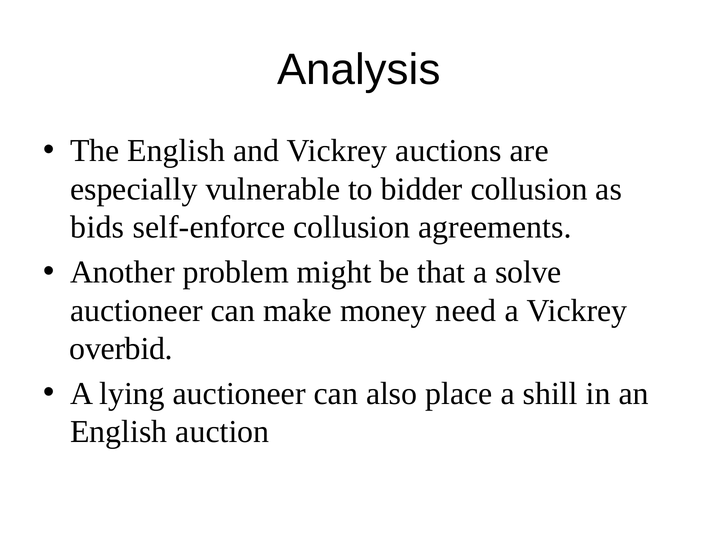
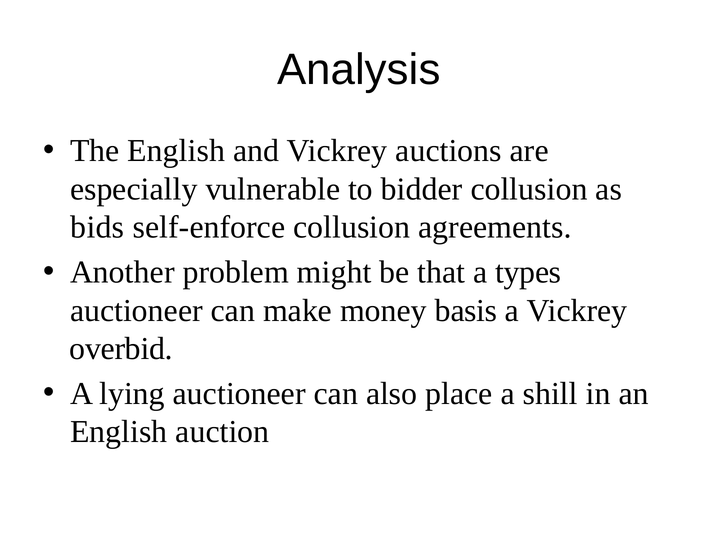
solve: solve -> types (528, 272)
need: need -> basis (466, 310)
